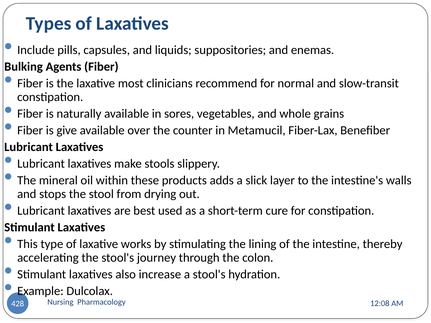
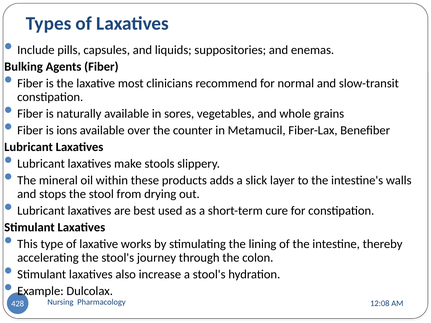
give: give -> ions (67, 130)
